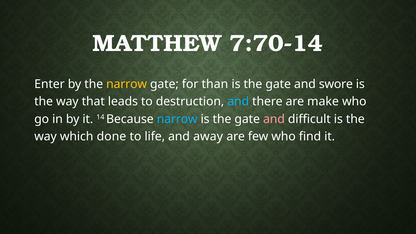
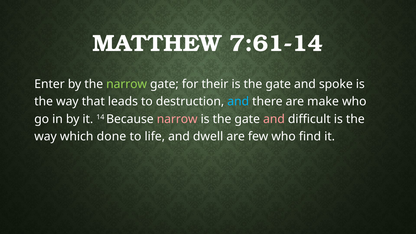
7:70-14: 7:70-14 -> 7:61-14 (276, 43)
narrow colour: yellow -> light green (127, 84)
than: than -> their (215, 84)
swore: swore -> spoke (336, 84)
narrow colour: light blue -> pink (177, 119)
away: away -> dwell (208, 137)
